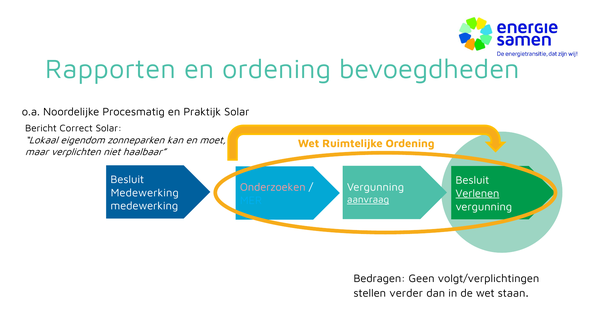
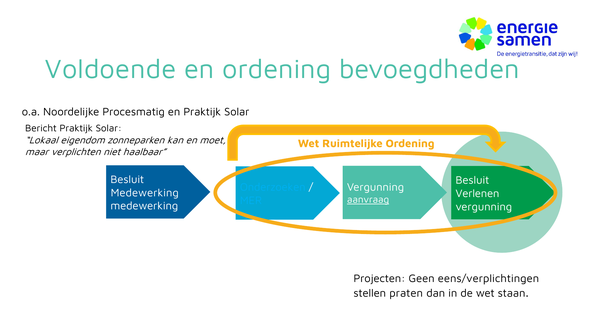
Rapporten: Rapporten -> Voldoende (111, 69)
Bericht Correct: Correct -> Praktijk (76, 128)
Onderzoeken colour: pink -> light blue (273, 187)
Verlenen underline: present -> none (477, 193)
Bedragen: Bedragen -> Projecten (379, 278)
volgt/verplichtingen: volgt/verplichtingen -> eens/verplichtingen (488, 278)
verder: verder -> praten (406, 293)
